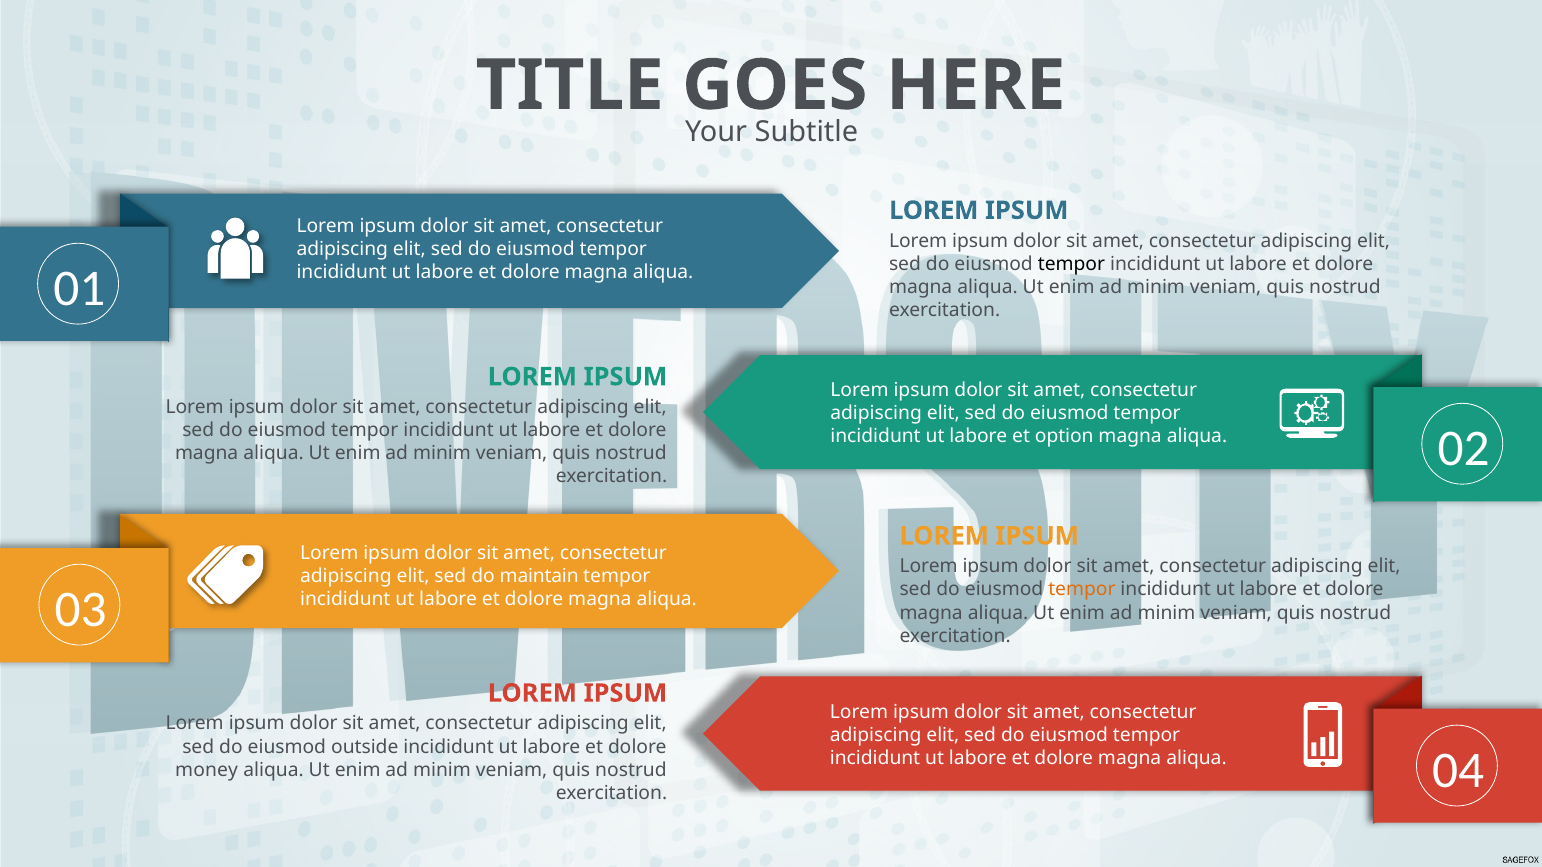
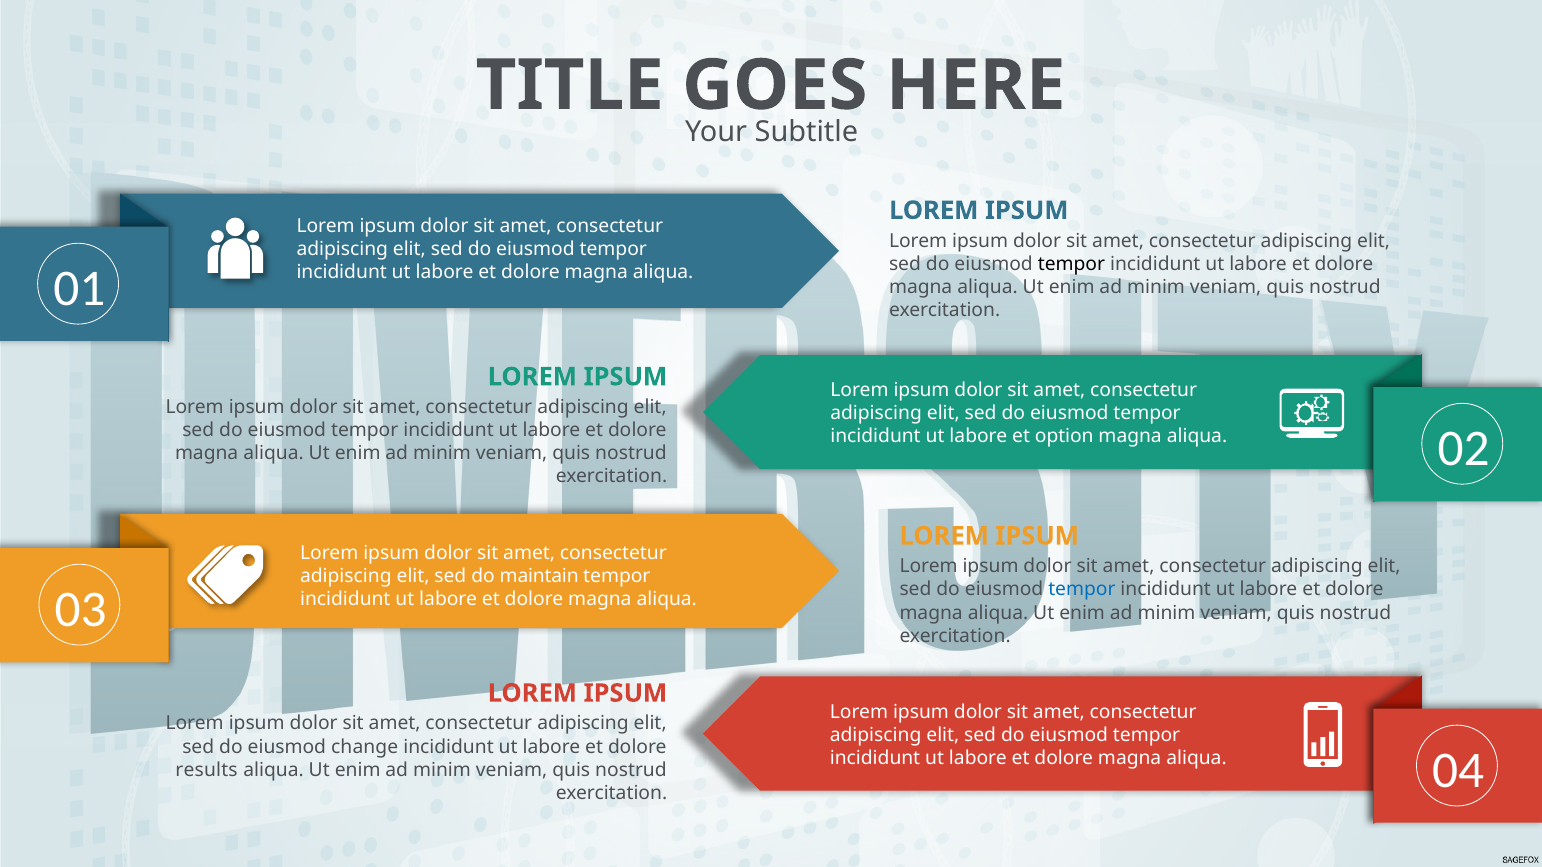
tempor colour: orange -> blue (1082, 590)
outside: outside -> change (365, 747)
money: money -> results (207, 770)
